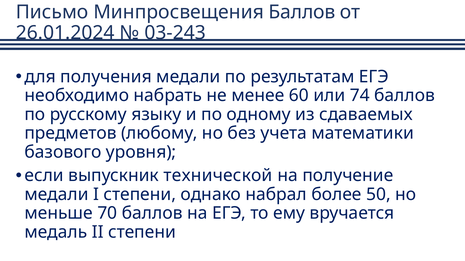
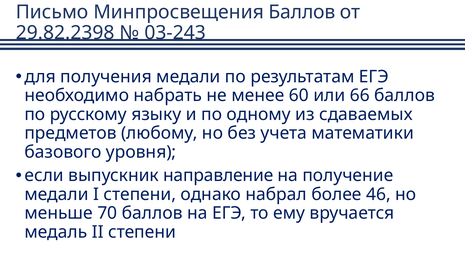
26.01.2024: 26.01.2024 -> 29.82.2398 (65, 33)
74: 74 -> 66 (360, 96)
технической: технической -> направление (218, 176)
50: 50 -> 46 (378, 195)
